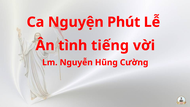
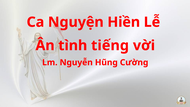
Phút: Phút -> Hiền (124, 22)
